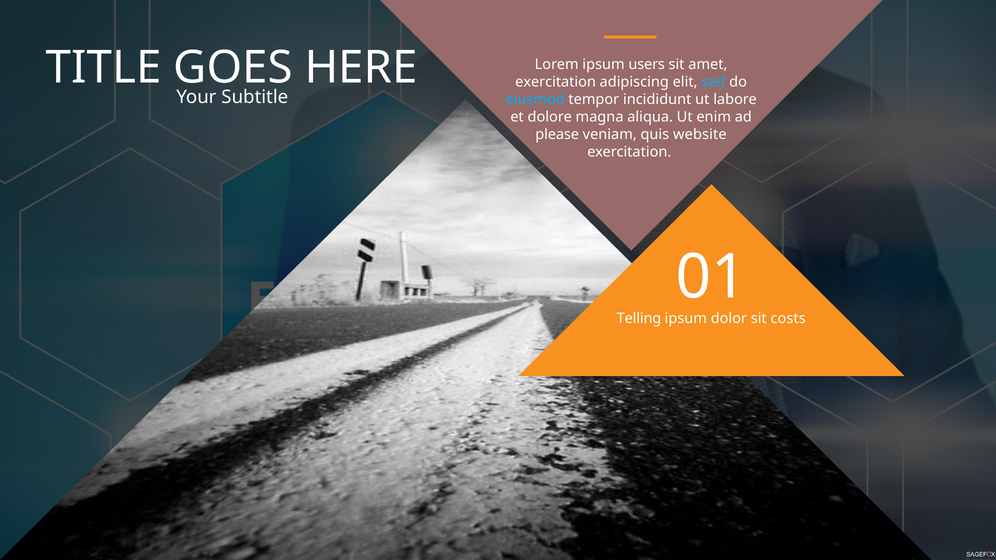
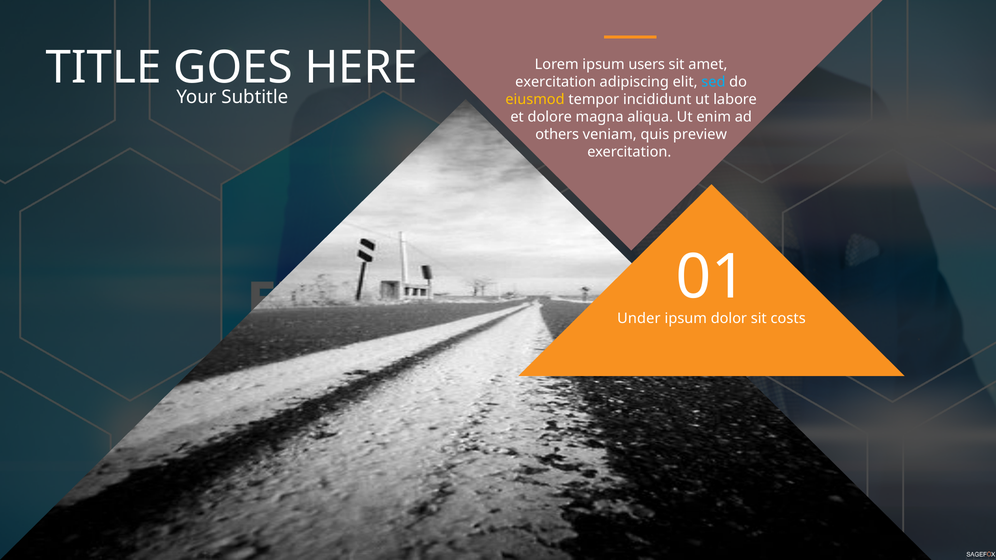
eiusmod colour: light blue -> yellow (535, 100)
please: please -> others (557, 134)
website: website -> preview (700, 134)
Telling: Telling -> Under (639, 319)
